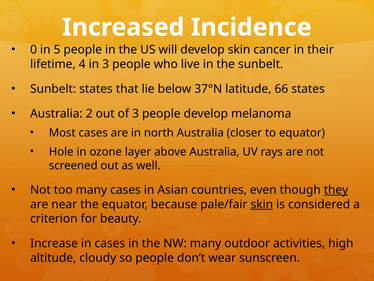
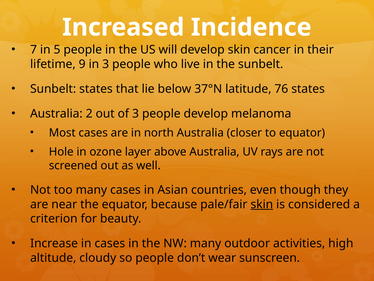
0: 0 -> 7 (34, 50)
4: 4 -> 9 (82, 64)
66: 66 -> 76 (281, 89)
they underline: present -> none (336, 190)
